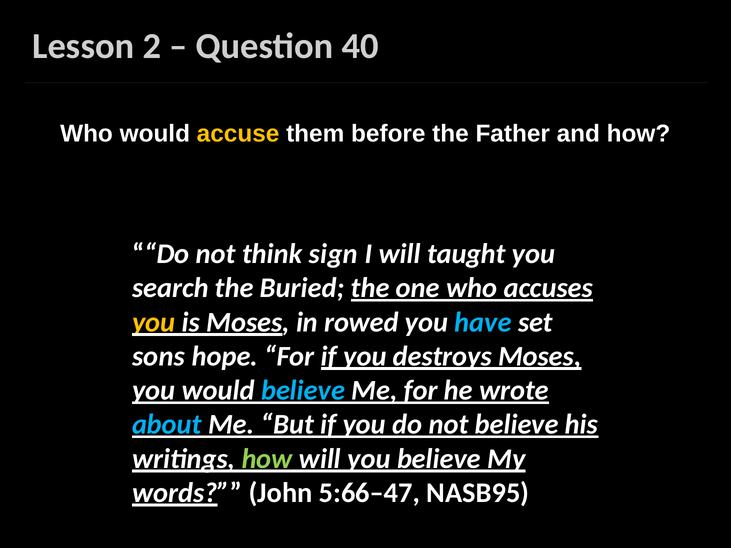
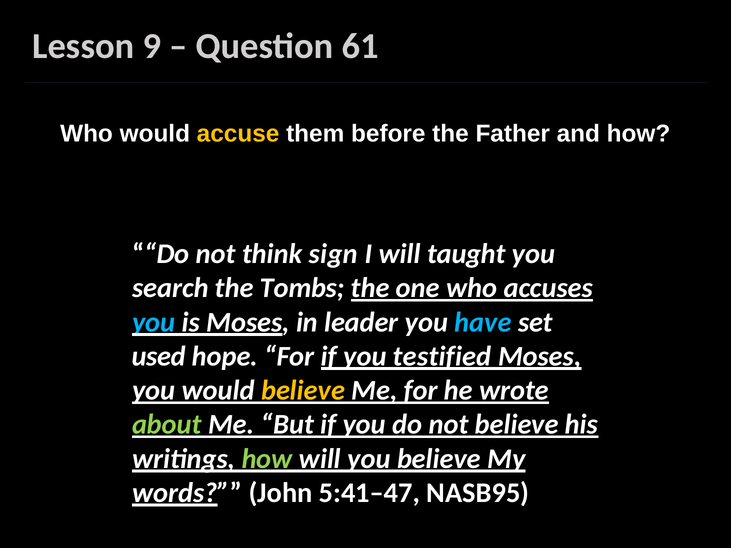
2: 2 -> 9 (152, 46)
40: 40 -> 61 (360, 46)
Buried: Buried -> Tombs (302, 288)
you colour: yellow -> light blue (154, 322)
rowed: rowed -> leader (361, 322)
sons: sons -> used (159, 356)
destroys: destroys -> testified (442, 356)
believe colour: light blue -> yellow (303, 391)
about colour: light blue -> light green (167, 425)
5:66–47: 5:66–47 -> 5:41–47 (369, 493)
